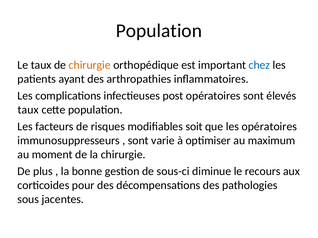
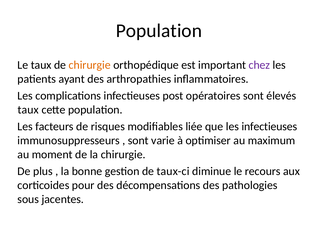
chez colour: blue -> purple (259, 65)
soit: soit -> liée (194, 127)
les opératoires: opératoires -> infectieuses (269, 127)
sous-ci: sous-ci -> taux-ci (173, 172)
